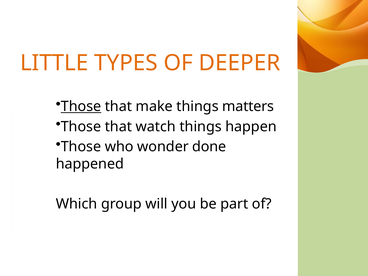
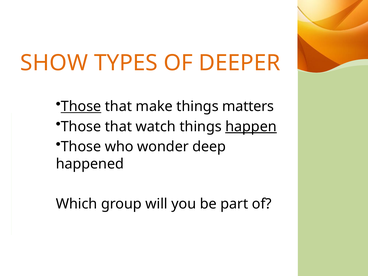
LITTLE: LITTLE -> SHOW (54, 63)
happen underline: none -> present (251, 127)
done: done -> deep (209, 147)
